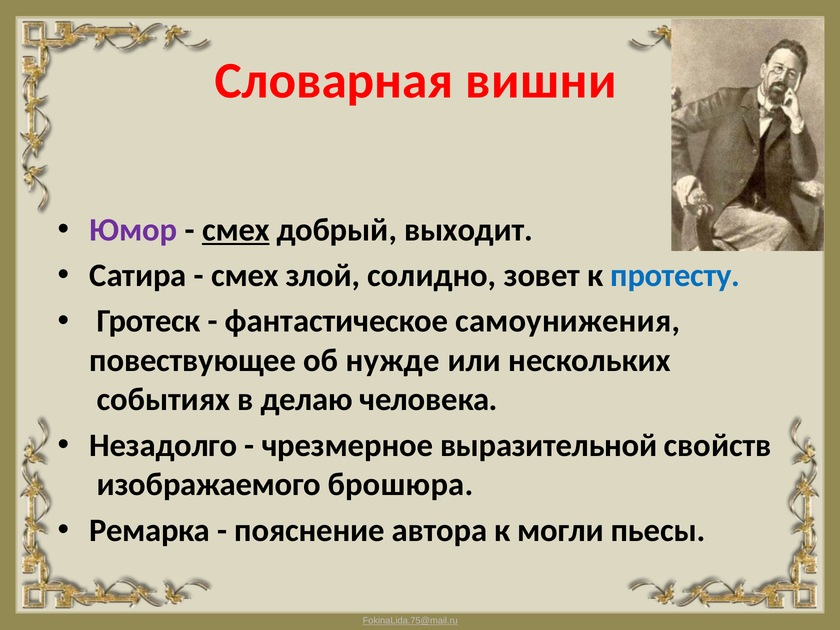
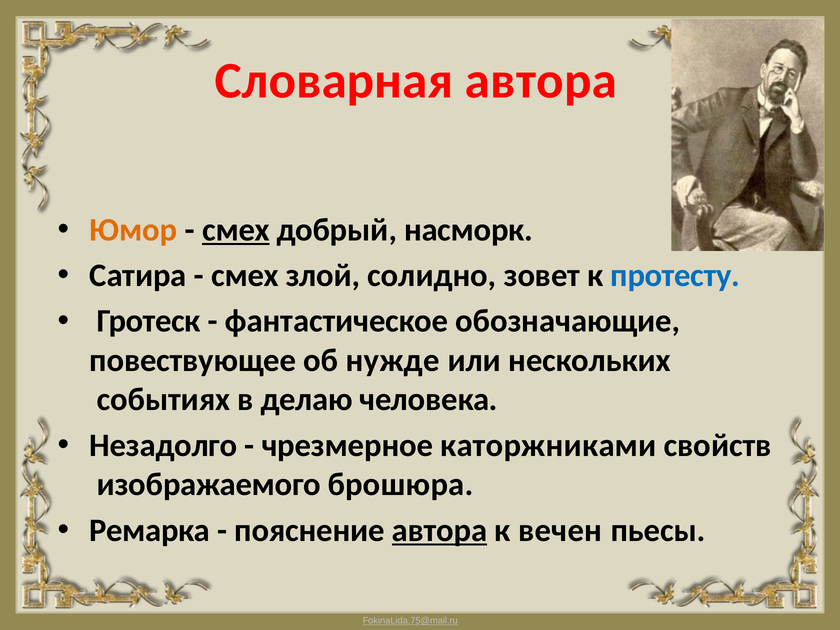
Словарная вишни: вишни -> автора (541, 81)
Юмор colour: purple -> orange (133, 230)
выходит: выходит -> насморк (468, 230)
самоунижения: самоунижения -> обозначающие (568, 321)
выразительной: выразительной -> каторжниками (548, 445)
автора underline: none -> present (440, 530)
могли: могли -> вечен (560, 530)
